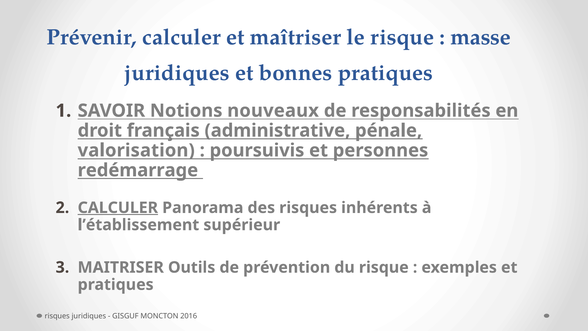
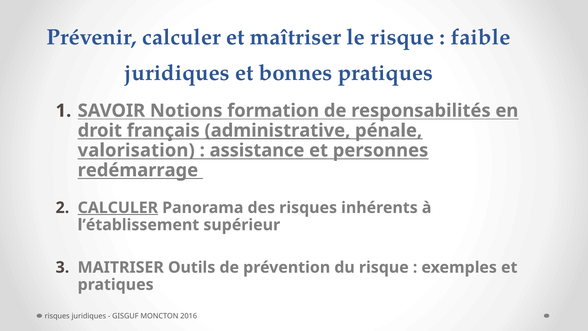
masse: masse -> faible (481, 37)
nouveaux: nouveaux -> formation (273, 111)
administrative underline: none -> present (277, 130)
poursuivis: poursuivis -> assistance (257, 150)
